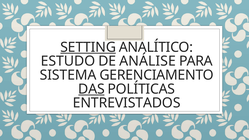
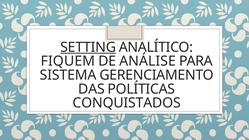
ESTUDO: ESTUDO -> FIQUEM (68, 61)
DAS underline: present -> none (91, 89)
ENTREVISTADOS: ENTREVISTADOS -> CONQUISTADOS (127, 103)
